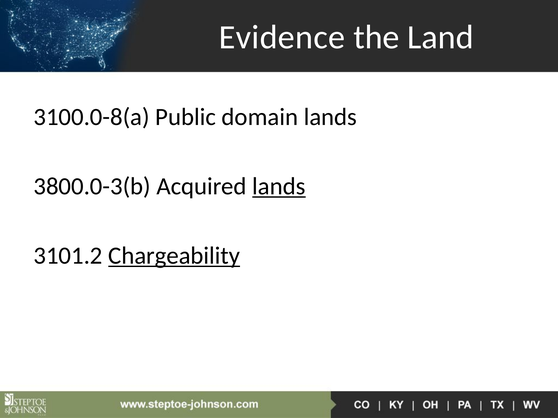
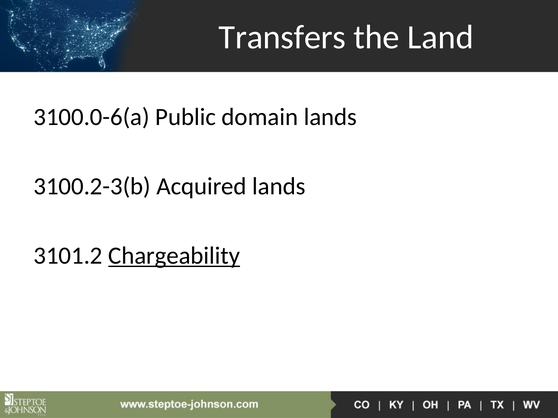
Evidence: Evidence -> Transfers (282, 37)
3100.0-8(a: 3100.0-8(a -> 3100.0-6(a (92, 117)
3800.0-3(b: 3800.0-3(b -> 3100.2-3(b (92, 187)
lands underline: present -> none (279, 187)
